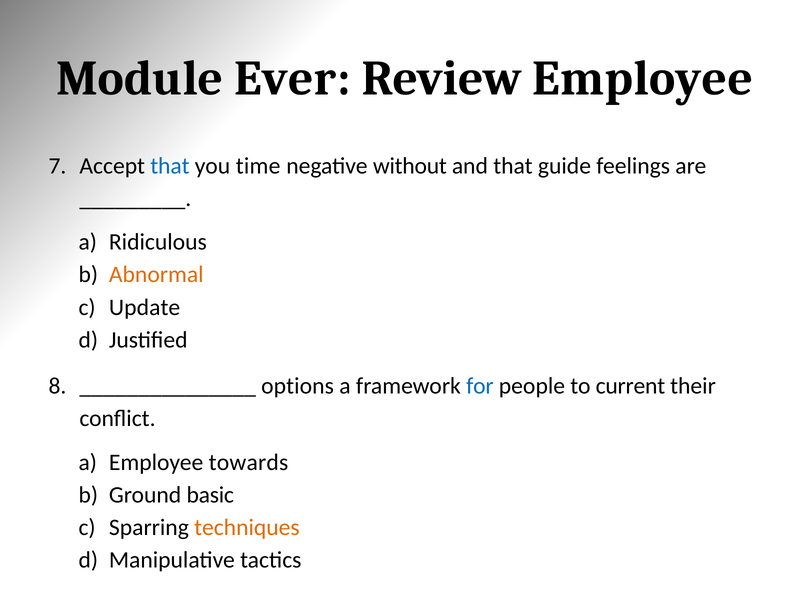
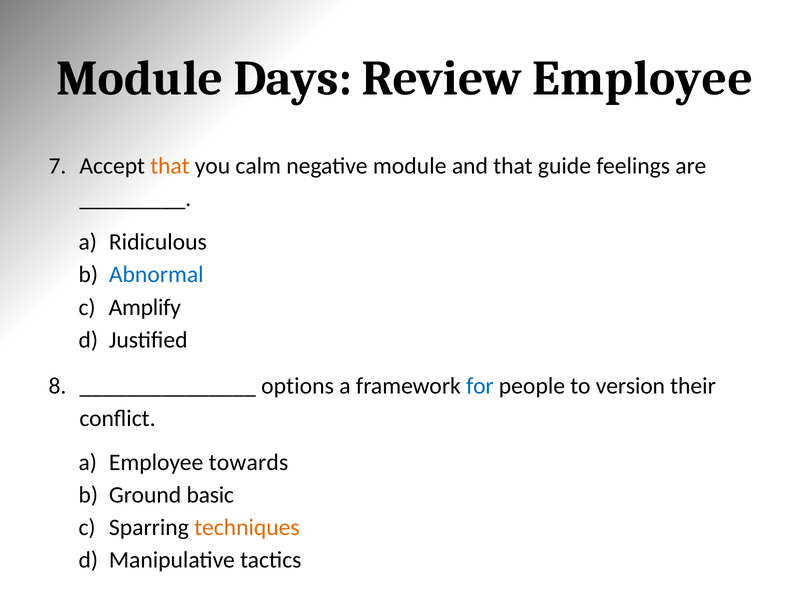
Ever: Ever -> Days (293, 78)
that colour: blue -> orange (170, 166)
time: time -> calm (258, 166)
negative without: without -> module (410, 166)
Abnormal colour: orange -> blue (156, 275)
Update: Update -> Amplify (145, 307)
current: current -> version (630, 386)
